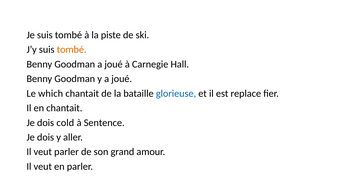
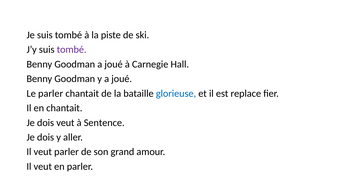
tombé colour: orange -> purple (72, 50)
Le which: which -> parler (51, 93)
dois cold: cold -> veut (65, 122)
